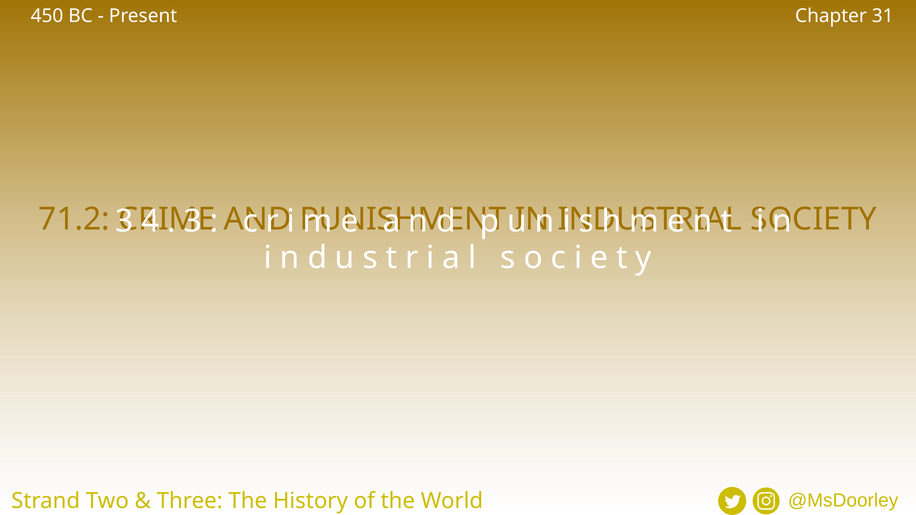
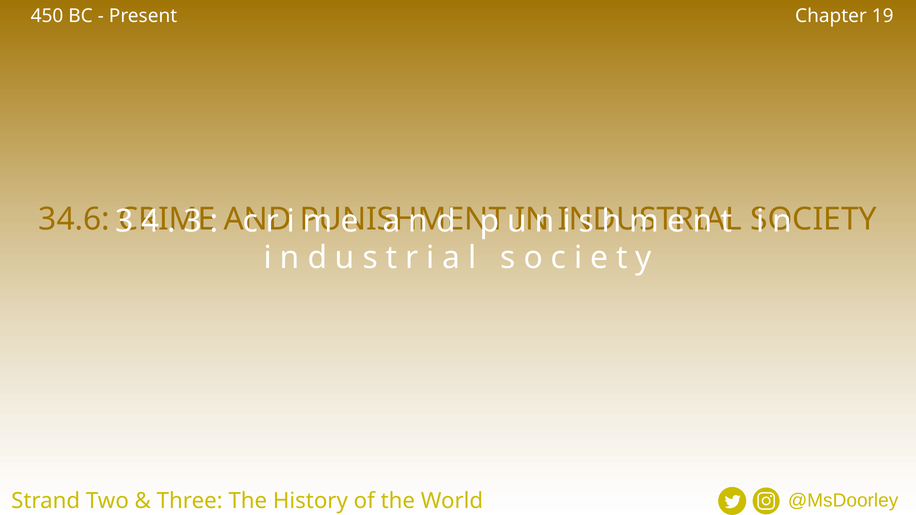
31: 31 -> 19 (883, 16)
71.2: 71.2 -> 34.6 (74, 219)
